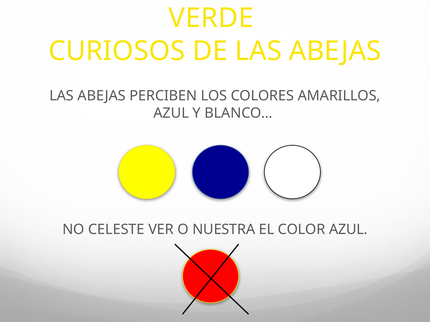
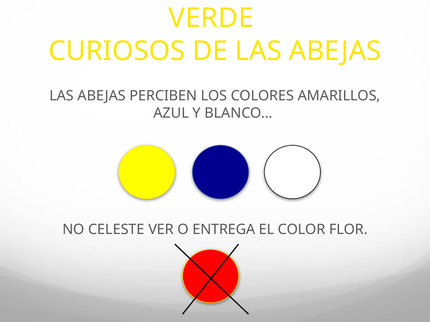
NUESTRA: NUESTRA -> ENTREGA (224, 230)
COLOR AZUL: AZUL -> FLOR (348, 230)
